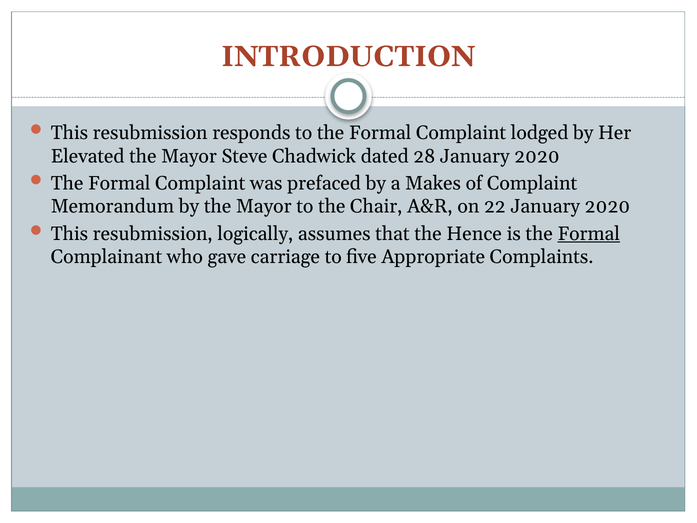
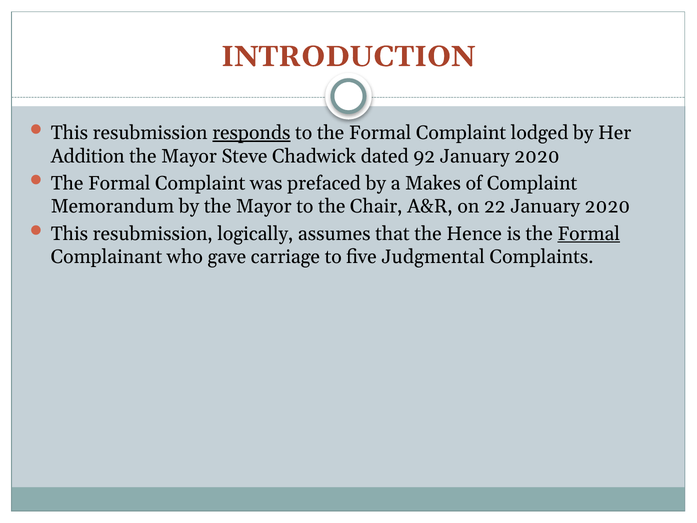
responds underline: none -> present (251, 133)
Elevated: Elevated -> Addition (88, 156)
28: 28 -> 92 (424, 156)
Appropriate: Appropriate -> Judgmental (433, 257)
